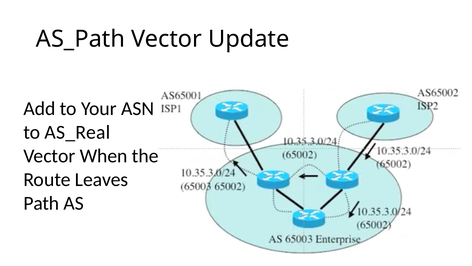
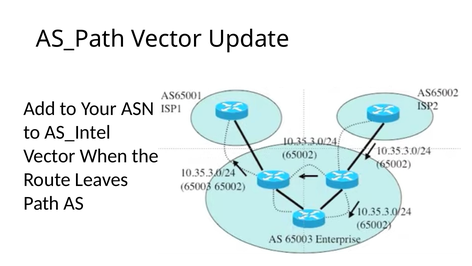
AS_Real: AS_Real -> AS_Intel (78, 132)
